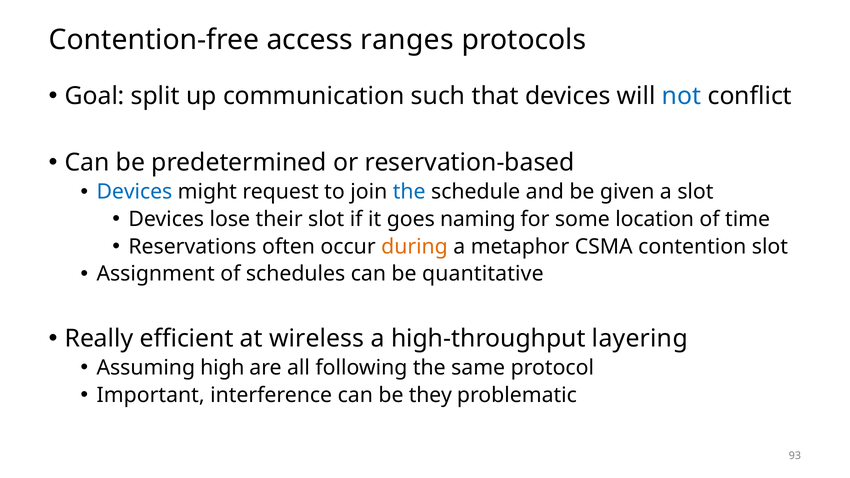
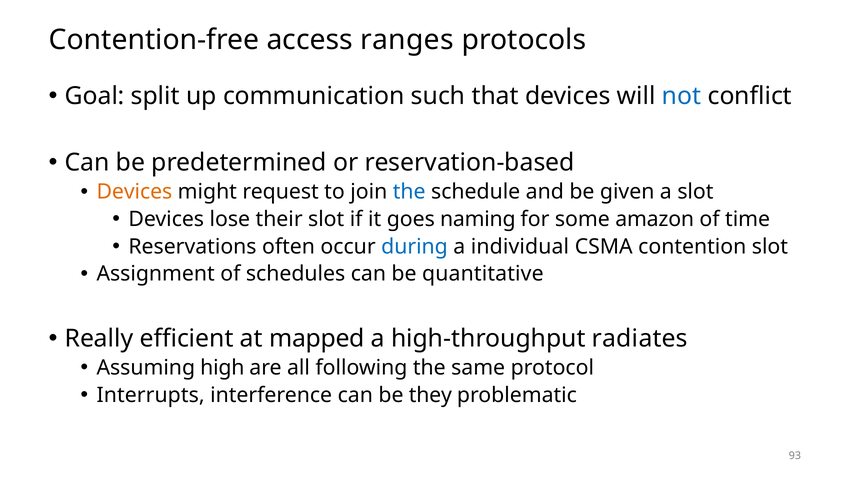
Devices colour: blue -> orange (134, 192)
location: location -> amazon (655, 219)
during colour: orange -> blue (415, 247)
metaphor: metaphor -> individual (520, 247)
wireless: wireless -> mapped (317, 339)
layering: layering -> radiates (640, 339)
Important: Important -> Interrupts (151, 395)
